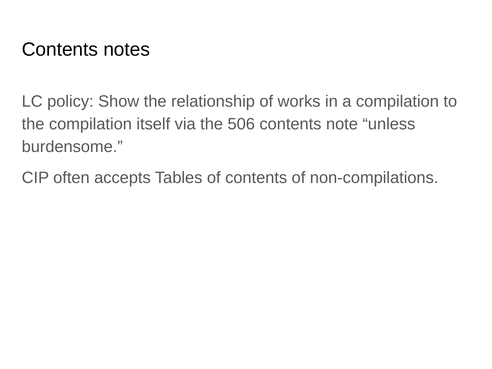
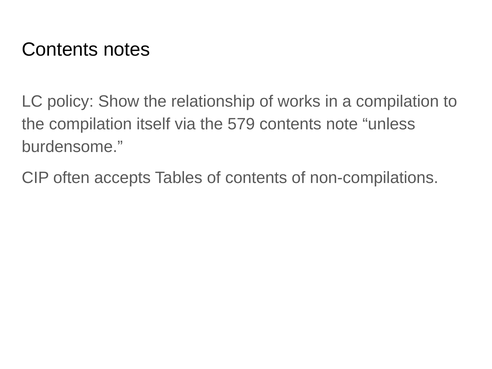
506: 506 -> 579 (241, 124)
